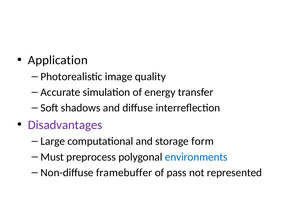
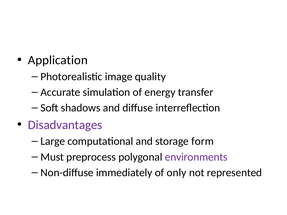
environments colour: blue -> purple (196, 157)
framebuffer: framebuffer -> immediately (124, 173)
pass: pass -> only (177, 173)
